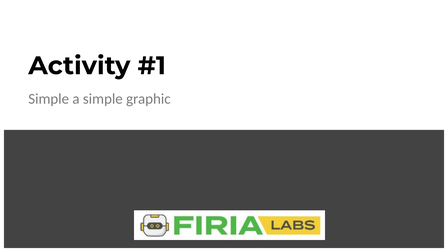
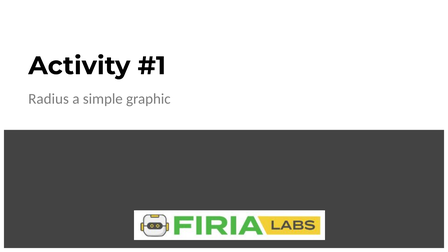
Simple: Simple -> Radius (49, 99)
